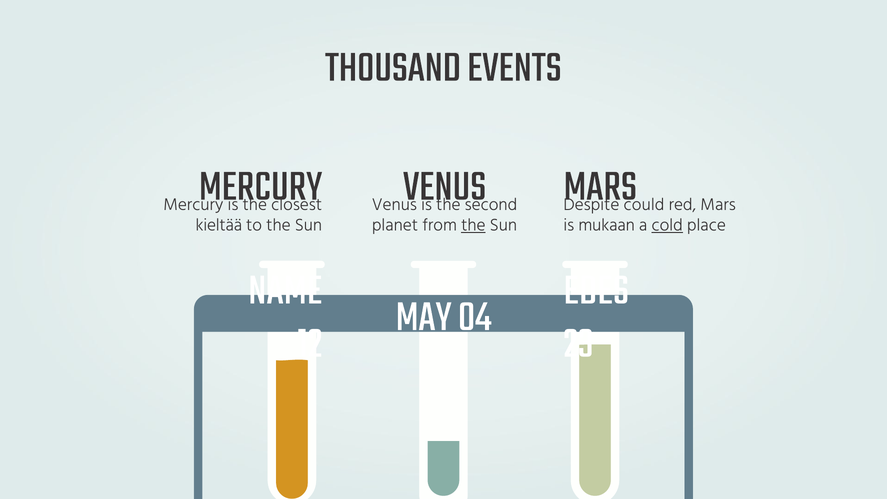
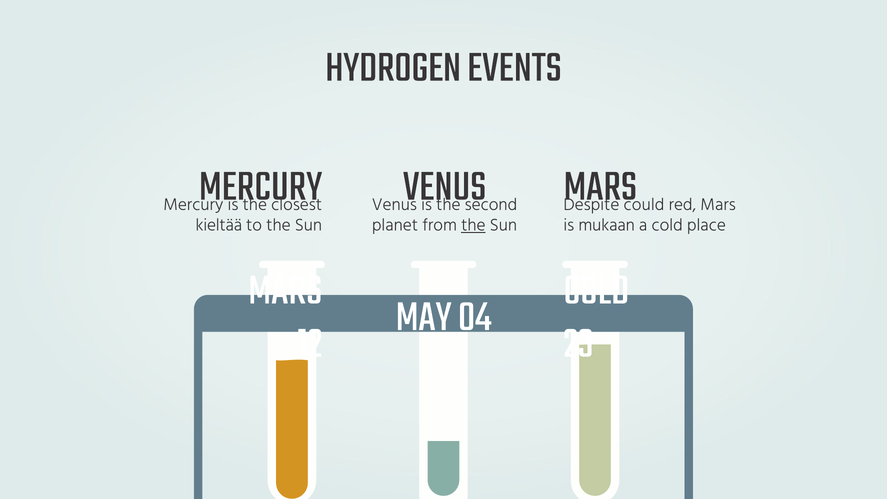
THOUSAND: THOUSAND -> HYDROGEN (393, 66)
cold underline: present -> none (667, 225)
NAME: NAME -> MARS (285, 289)
EDES: EDES -> COLD (596, 289)
